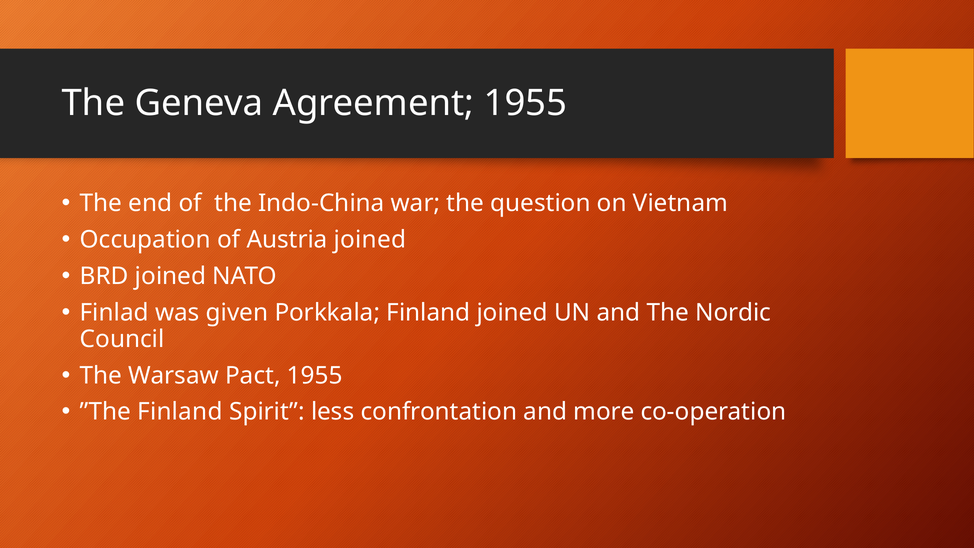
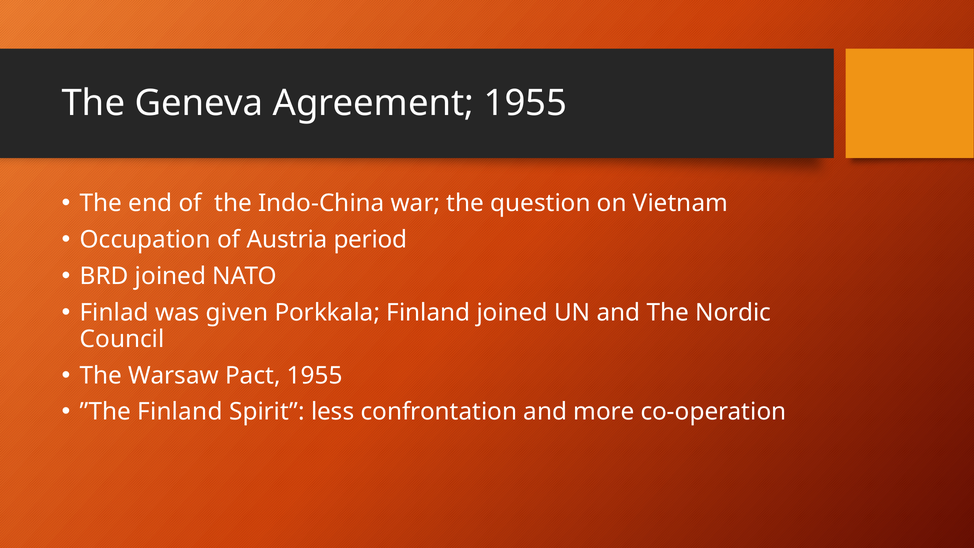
Austria joined: joined -> period (370, 240)
